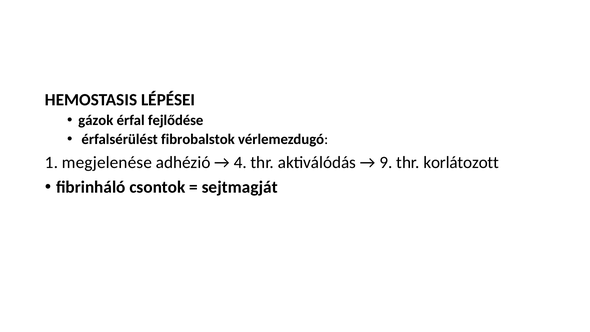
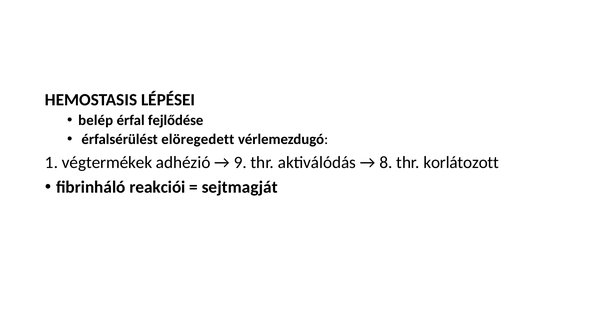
gázok: gázok -> belép (96, 120)
fibrobalstok: fibrobalstok -> elöregedett (198, 139)
megjelenése: megjelenése -> végtermékek (107, 162)
4: 4 -> 9 (240, 162)
9: 9 -> 8 (386, 162)
csontok: csontok -> reakciói (157, 187)
